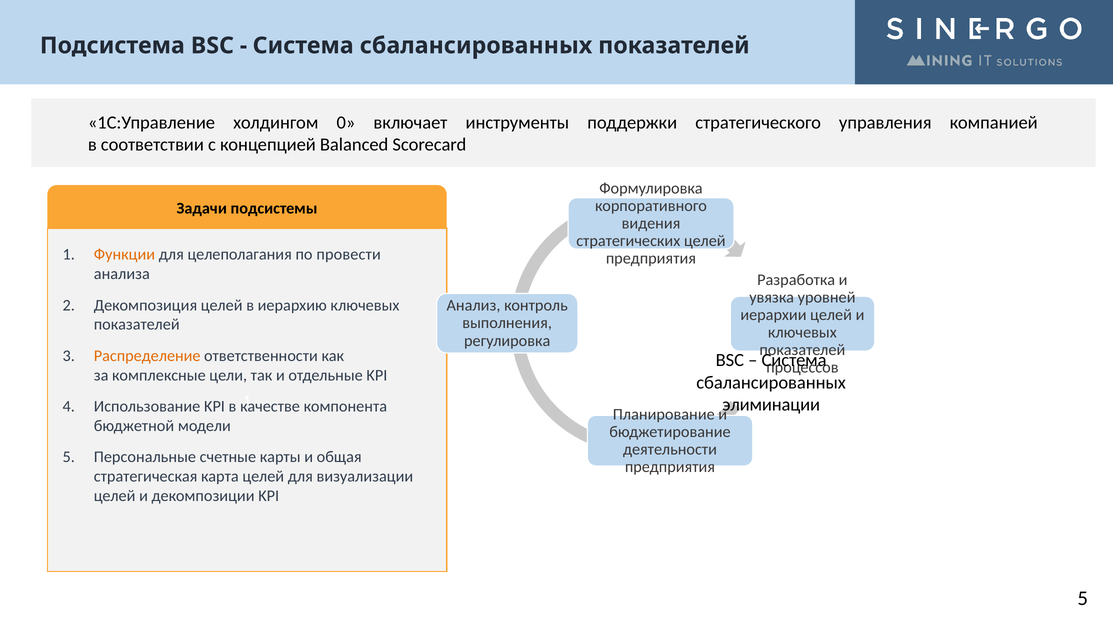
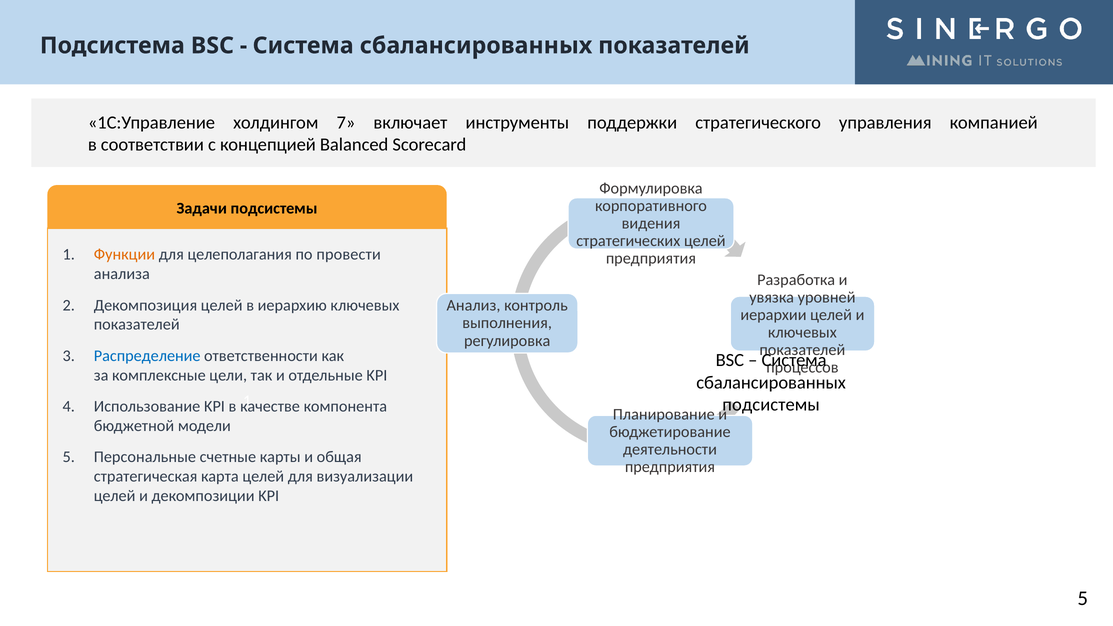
0: 0 -> 7 (346, 123)
Распределение colour: orange -> blue (147, 356)
элиминации: элиминации -> подсистемы (771, 405)
